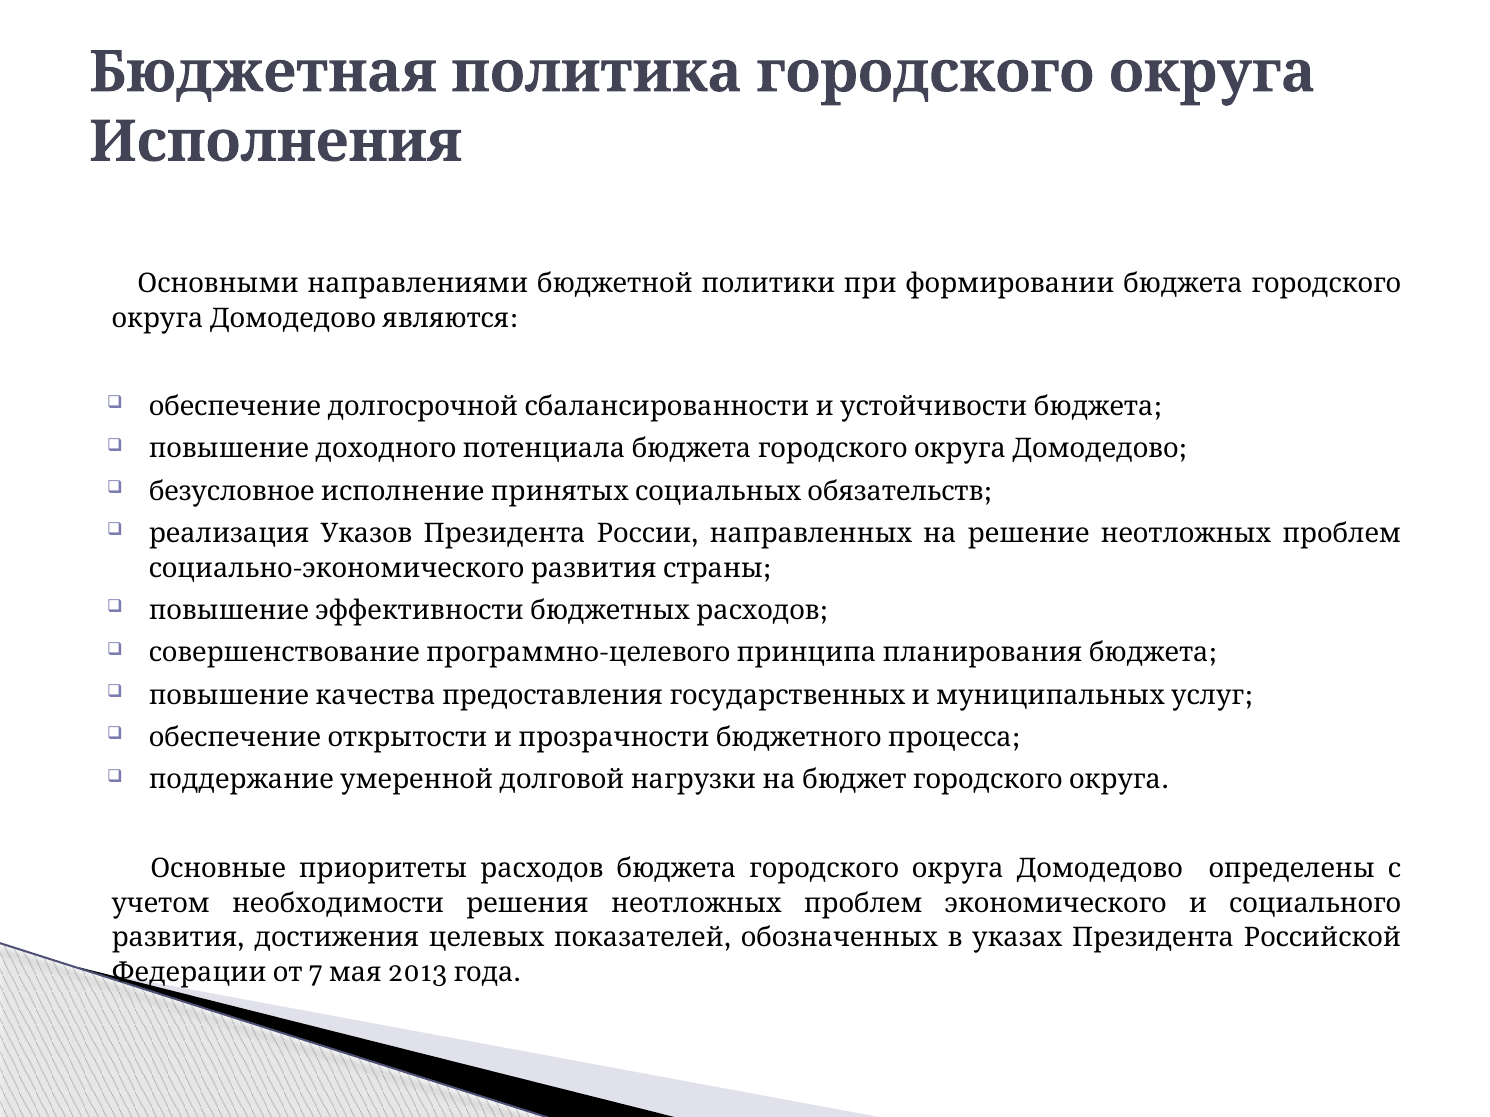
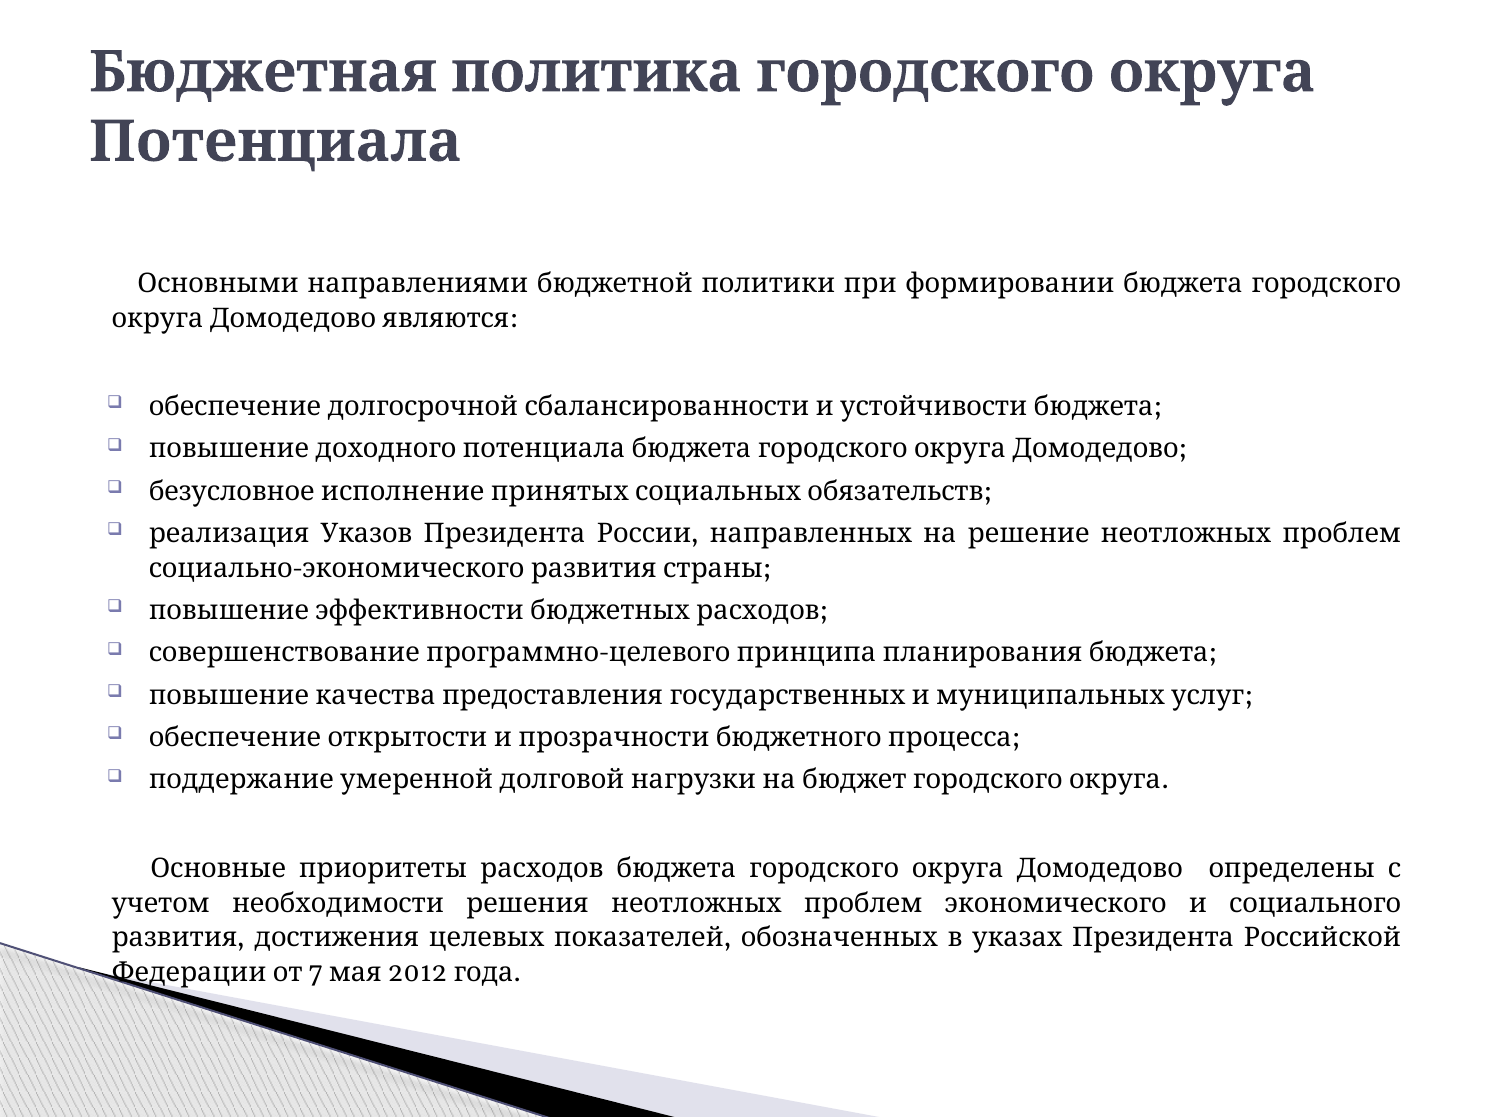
Исполнения: Исполнения -> Потенциала (275, 142)
2013: 2013 -> 2012 (418, 973)
